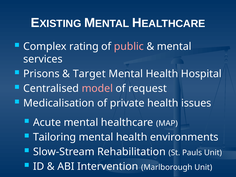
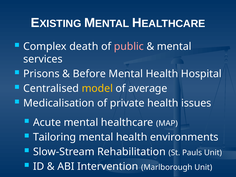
rating: rating -> death (84, 47)
Target: Target -> Before (89, 74)
model colour: pink -> yellow (97, 88)
request: request -> average (148, 88)
